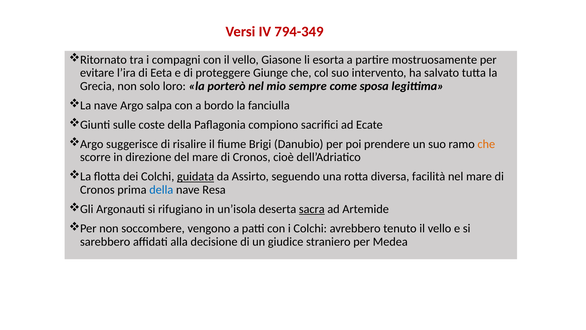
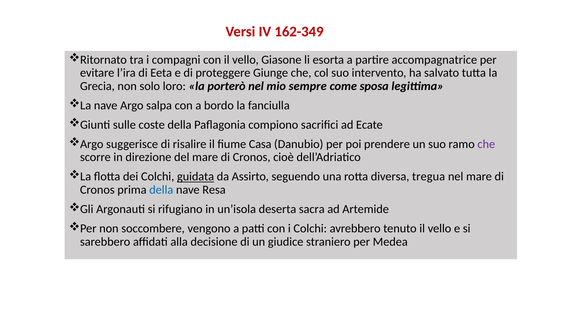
794-349: 794-349 -> 162-349 (299, 32)
mostruosamente: mostruosamente -> accompagnatrice (434, 60)
Brigi: Brigi -> Casa (260, 144)
che colour: orange -> purple (486, 144)
facilità: facilità -> tregua (429, 176)
sacra underline: present -> none (312, 209)
